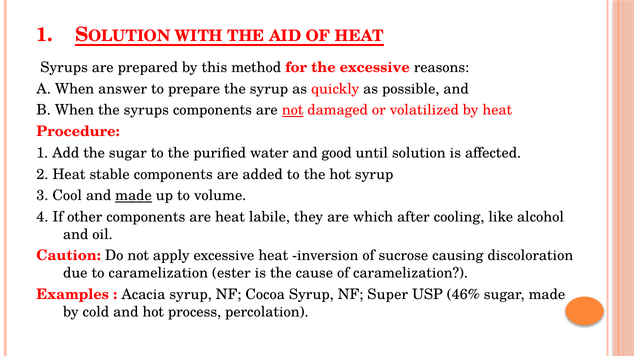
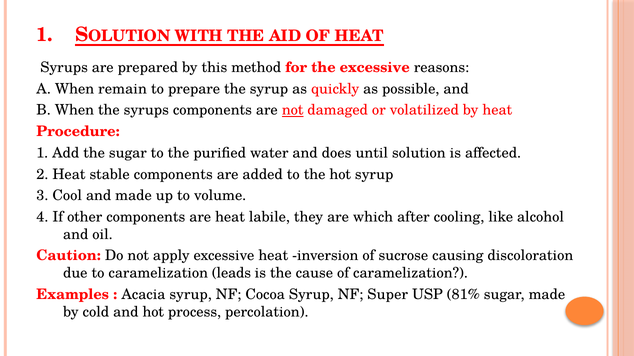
answer: answer -> remain (123, 89)
good: good -> does (337, 153)
made underline: present -> none (134, 196)
ester: ester -> leads (231, 274)
46%: 46% -> 81% (463, 295)
